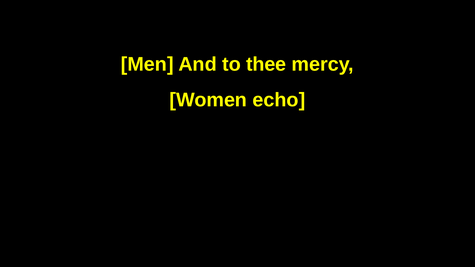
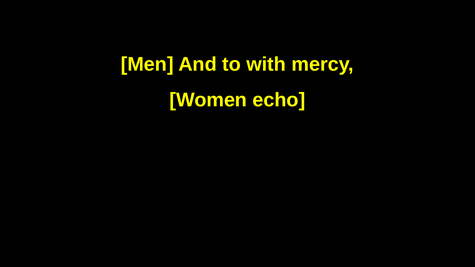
thee: thee -> with (266, 64)
